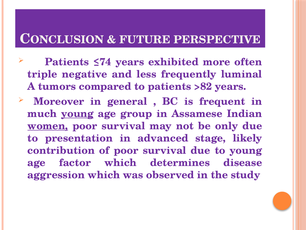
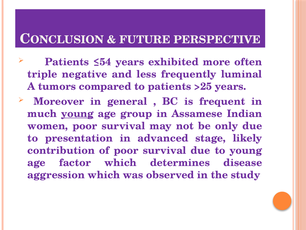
≤74: ≤74 -> ≤54 (102, 62)
>82: >82 -> >25 (203, 86)
women underline: present -> none (48, 126)
